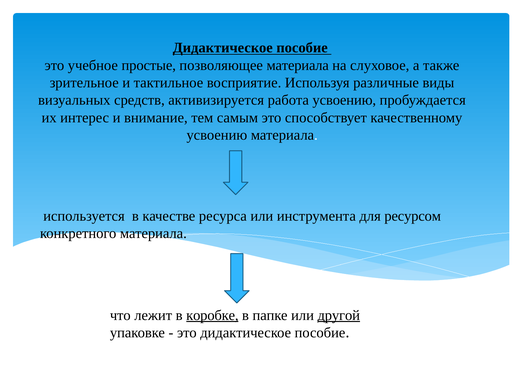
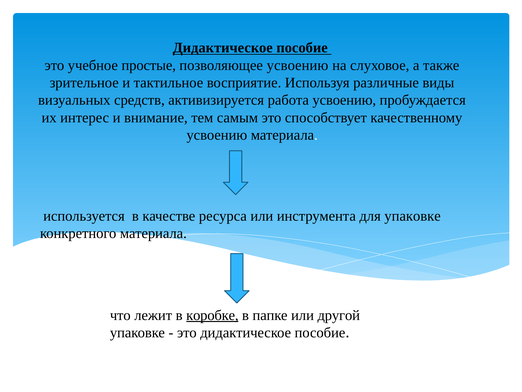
позволяющее материала: материала -> усвоению (298, 65)
для ресурсом: ресурсом -> упаковке (413, 216)
другой underline: present -> none (339, 315)
